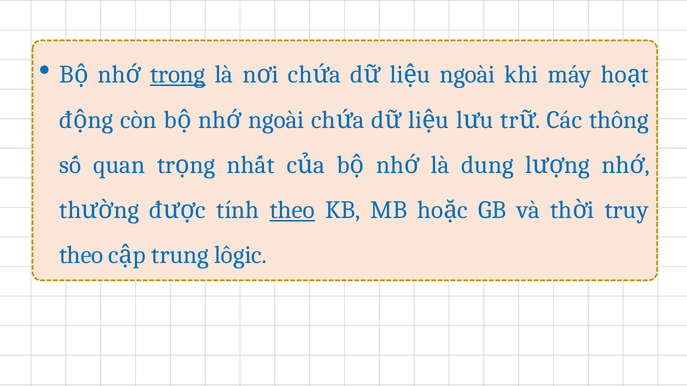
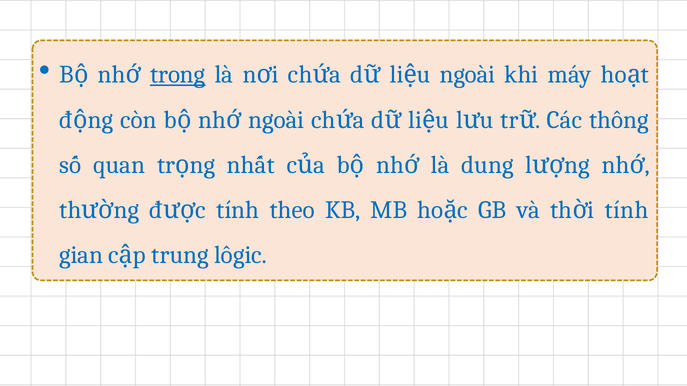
theo underline: present -> none (292, 210)
truy: truy -> tính (627, 210)
theo: theo -> gian (81, 255)
